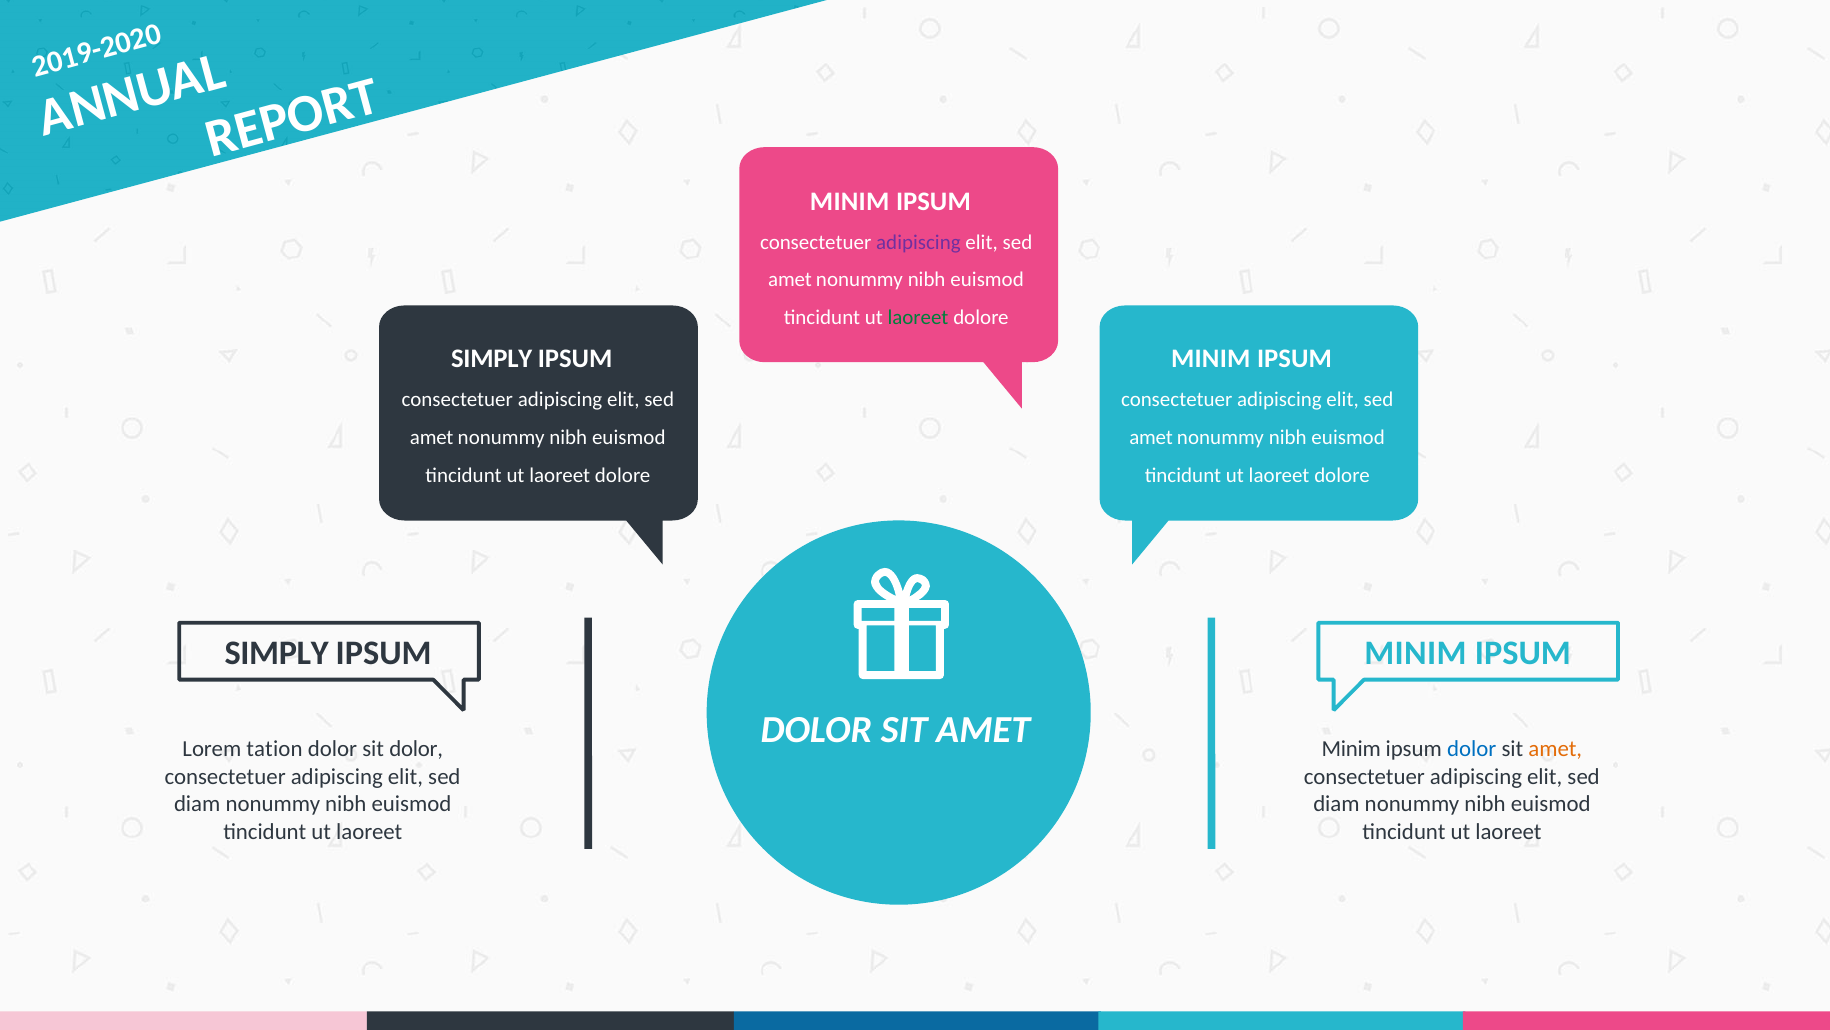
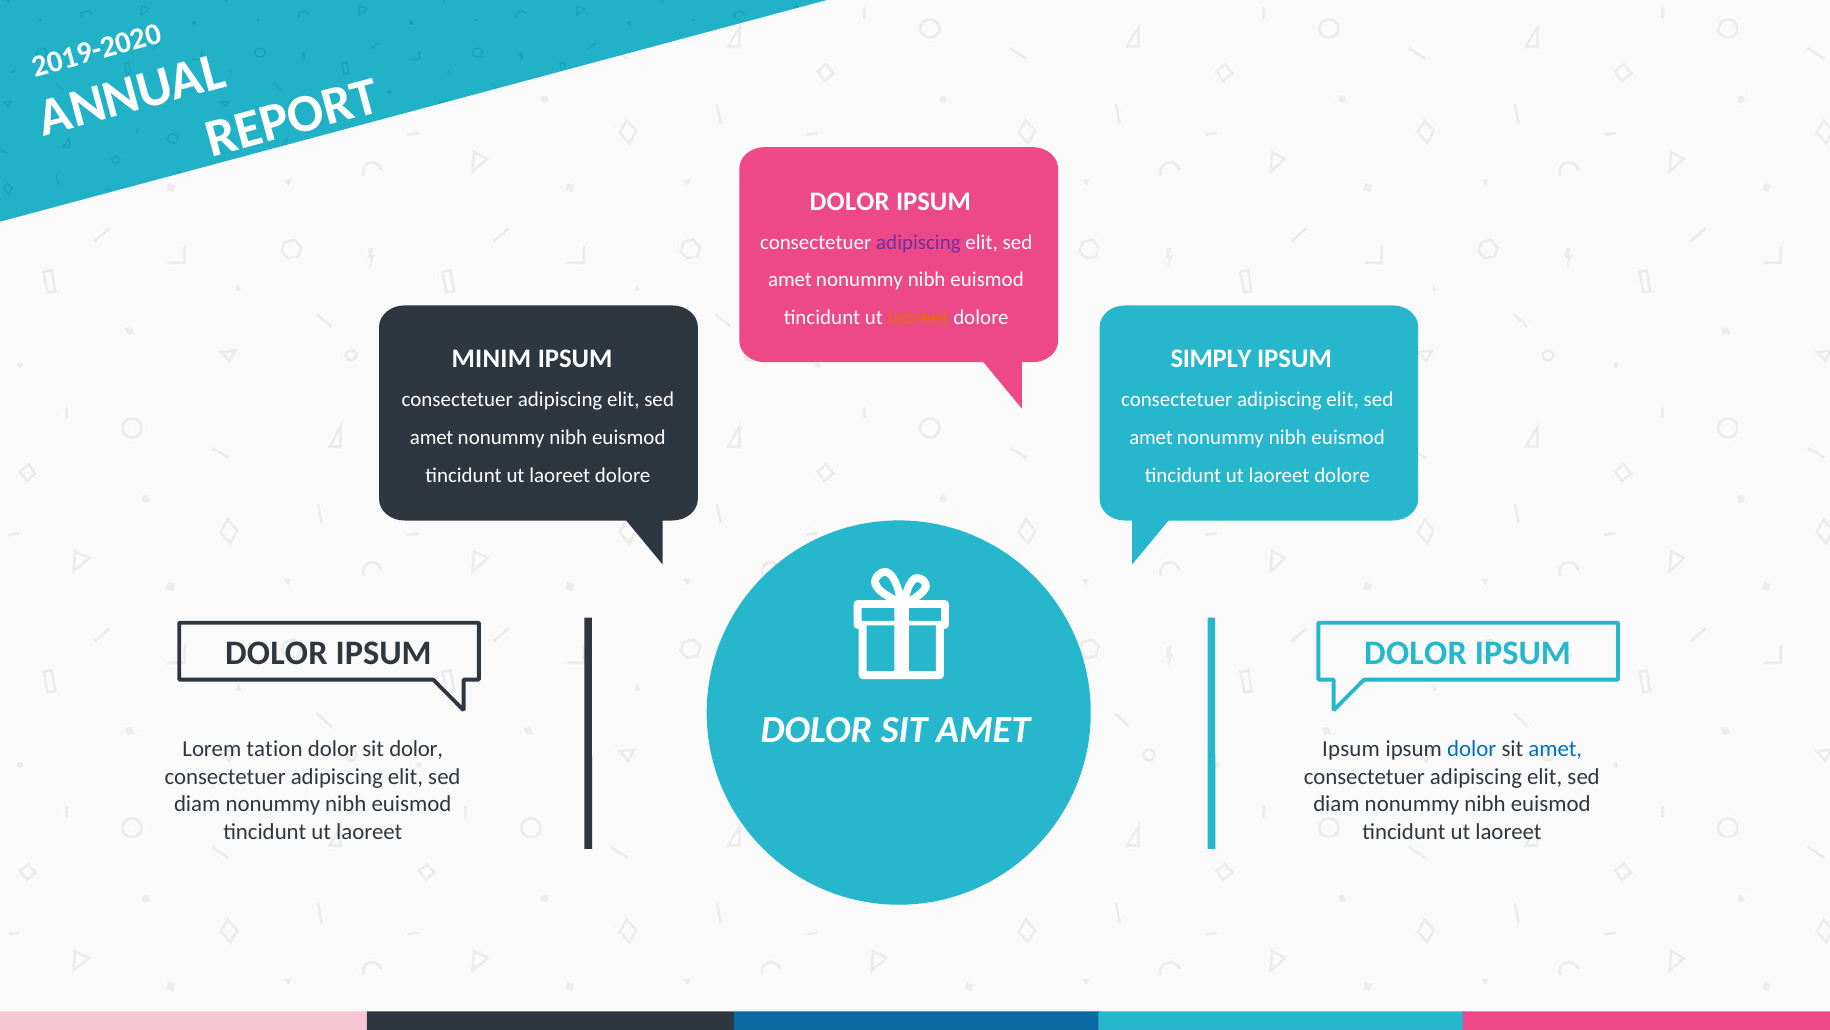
MINIM: MINIM -> DOLOR (850, 201)
laoreet colour: green -> orange (918, 318)
SIMPLY: SIMPLY -> MINIM (491, 358)
MINIM: MINIM -> SIMPLY (1211, 358)
SIMPLY: SIMPLY -> DOLOR (276, 653)
MINIM: MINIM -> DOLOR (1416, 653)
AMET Minim: Minim -> Ipsum (1351, 749)
amet colour: orange -> blue (1555, 749)
